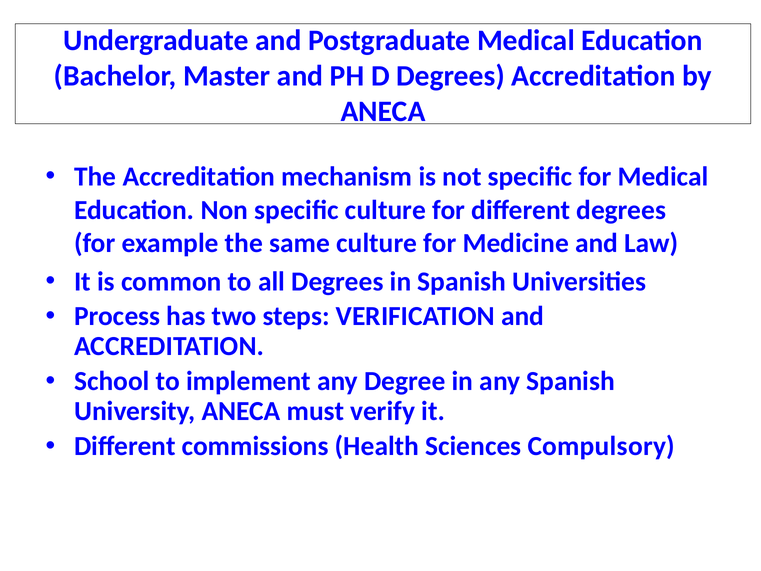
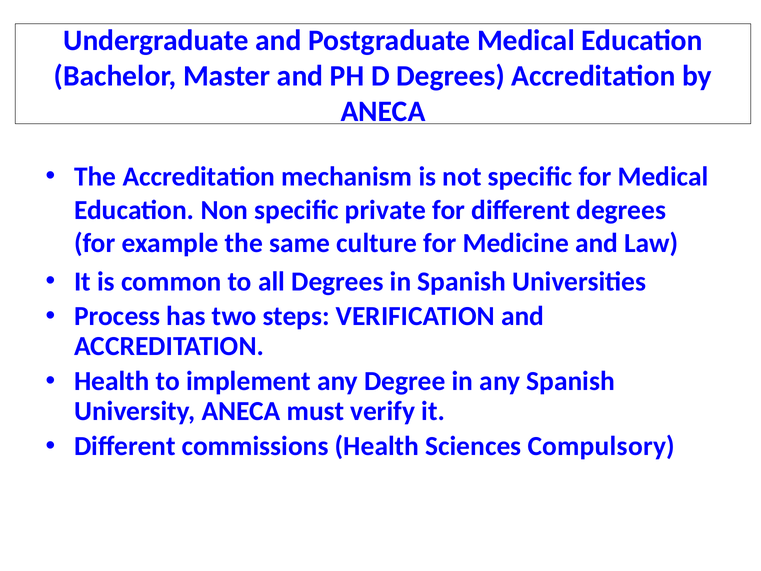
specific culture: culture -> private (386, 210)
School: School -> Health (112, 381)
